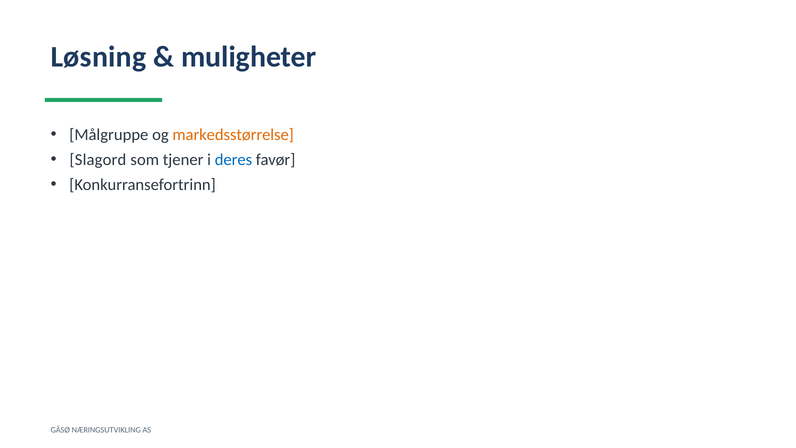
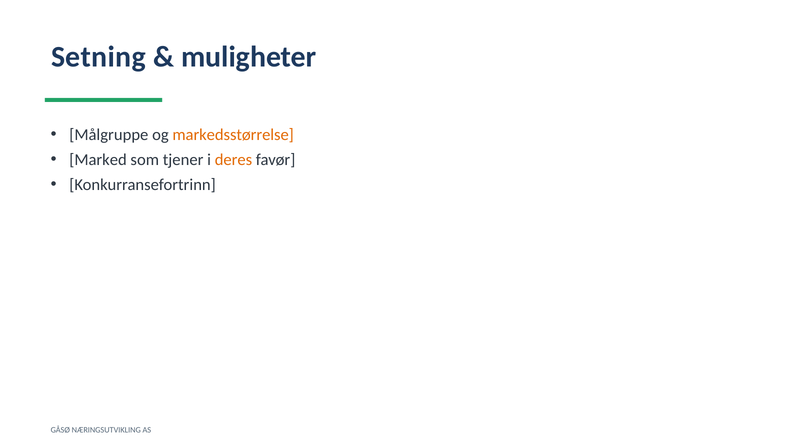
Løsning: Løsning -> Setning (98, 57)
Slagord: Slagord -> Marked (98, 160)
deres colour: blue -> orange (233, 160)
